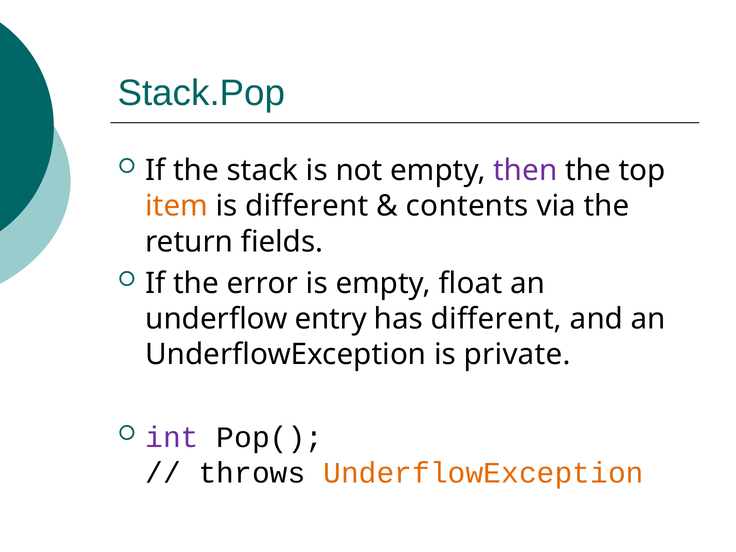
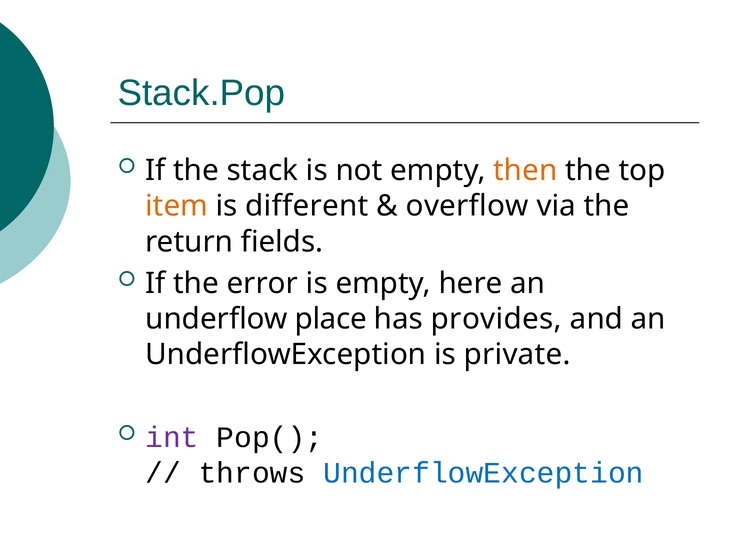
then colour: purple -> orange (525, 171)
contents: contents -> overflow (467, 206)
float: float -> here (471, 283)
entry: entry -> place (331, 319)
has different: different -> provides (496, 319)
UnderflowException colour: orange -> blue (483, 473)
